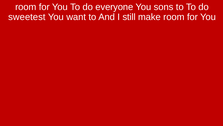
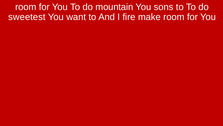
everyone: everyone -> mountain (114, 7)
still: still -> fire (129, 17)
